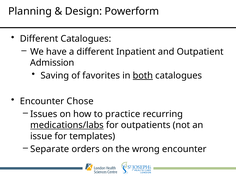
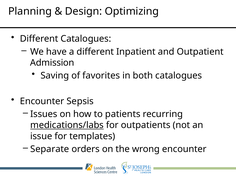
Powerform: Powerform -> Optimizing (132, 11)
both underline: present -> none (143, 76)
Chose: Chose -> Sepsis (80, 101)
practice: practice -> patients (123, 114)
